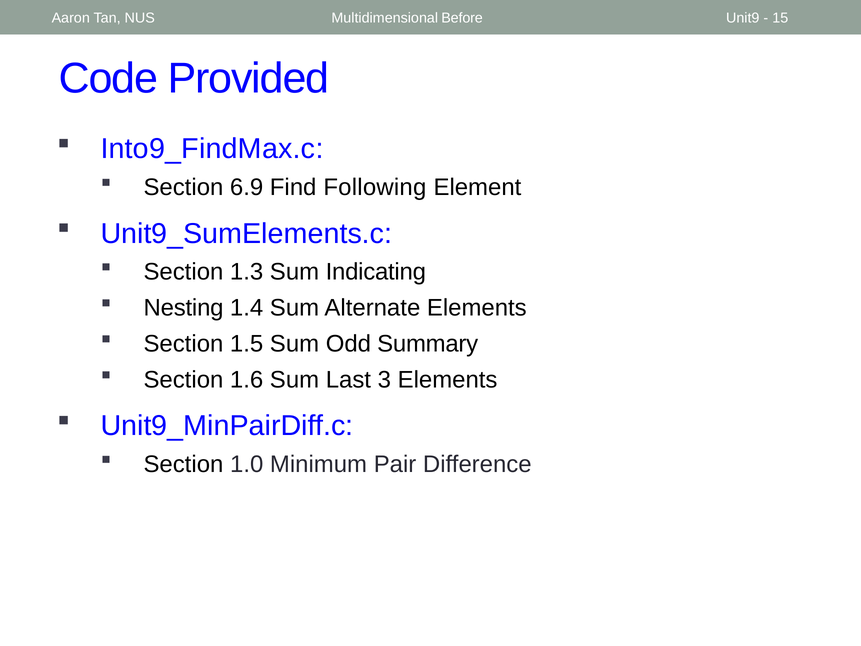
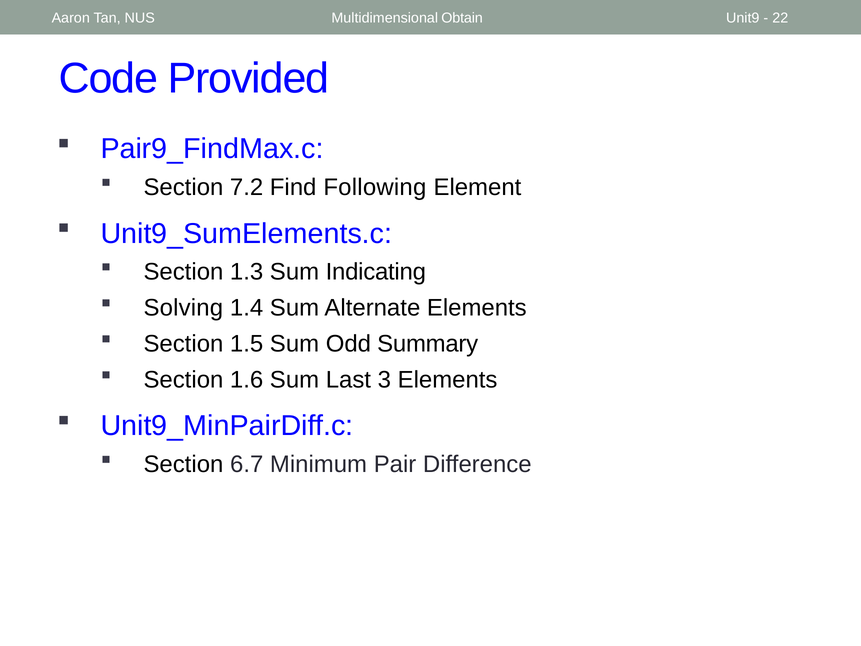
Before: Before -> Obtain (462, 18)
15: 15 -> 22 (780, 18)
Into9_FindMax.c: Into9_FindMax.c -> Pair9_FindMax.c (212, 149)
6.9: 6.9 -> 7.2 (247, 187)
Nesting: Nesting -> Solving (183, 308)
1.0: 1.0 -> 6.7 (247, 464)
